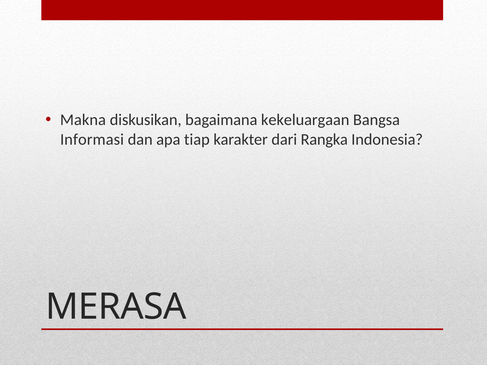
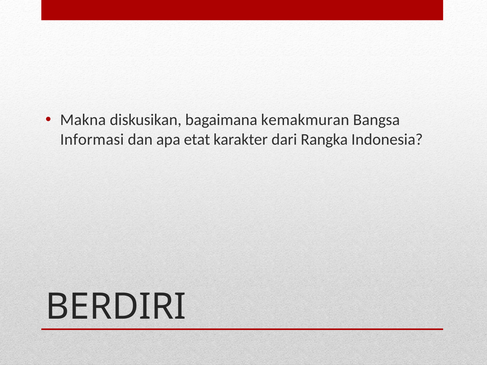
kekeluargaan: kekeluargaan -> kemakmuran (305, 120)
tiap: tiap -> etat (197, 140)
MERASA: MERASA -> BERDIRI (116, 307)
